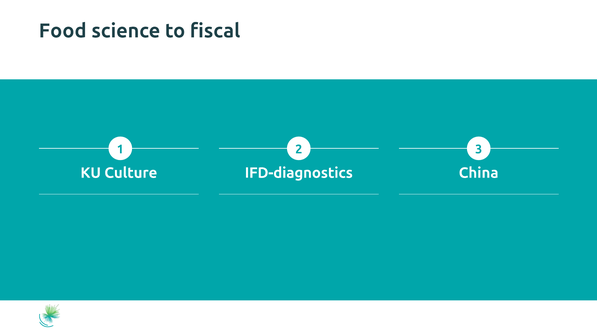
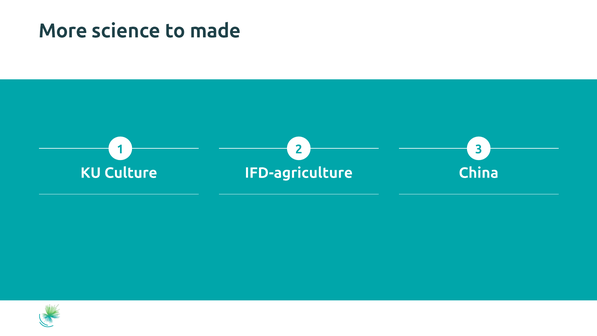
Food: Food -> More (63, 31)
fiscal: fiscal -> made (215, 31)
IFD-diagnostics: IFD-diagnostics -> IFD-agriculture (299, 173)
